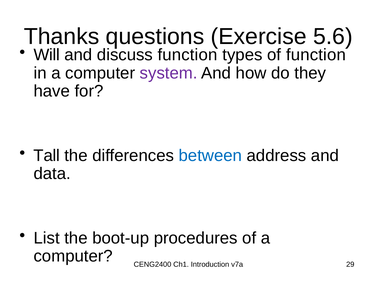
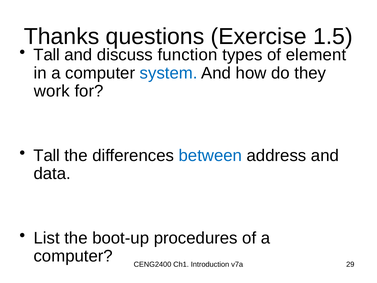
5.6: 5.6 -> 1.5 (333, 36)
Will: Will -> Tall (47, 55)
of function: function -> element (316, 55)
system colour: purple -> blue (169, 73)
have: have -> work (52, 91)
